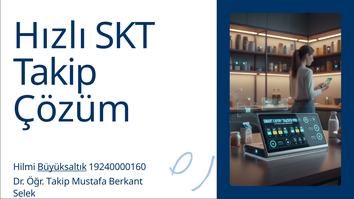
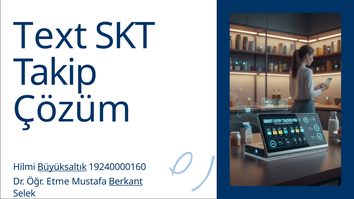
Hızlı: Hızlı -> Text (50, 36)
Öğr Takip: Takip -> Etme (58, 182)
Berkant underline: none -> present (126, 182)
